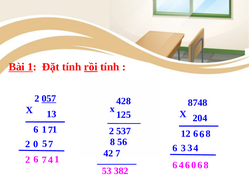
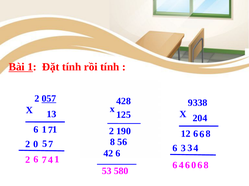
rồi underline: present -> none (91, 67)
8748: 8748 -> 9338 (198, 103)
537: 537 -> 190 (124, 132)
42 7: 7 -> 6 (118, 154)
382: 382 -> 580 (121, 172)
